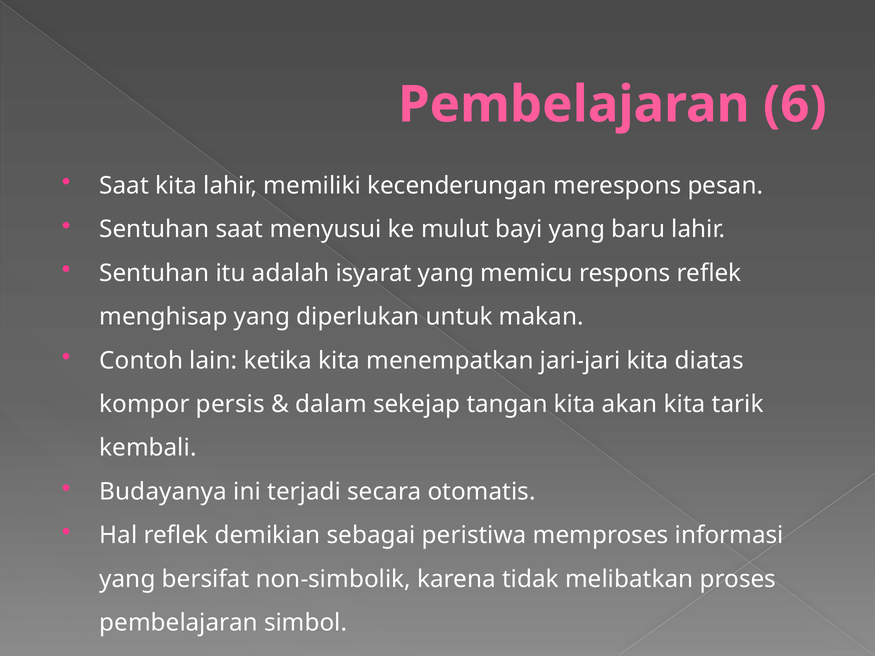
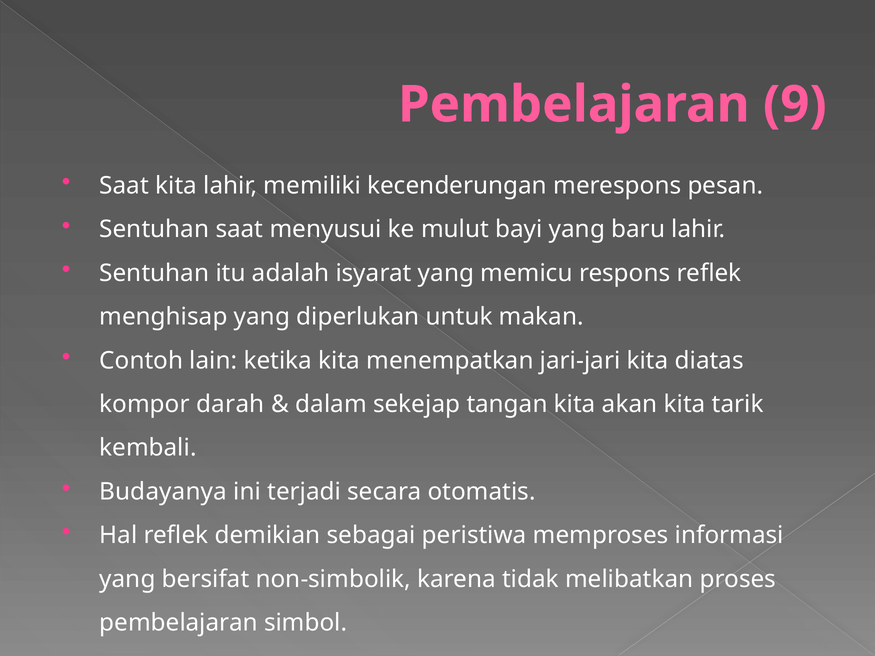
6: 6 -> 9 (795, 105)
persis: persis -> darah (230, 404)
